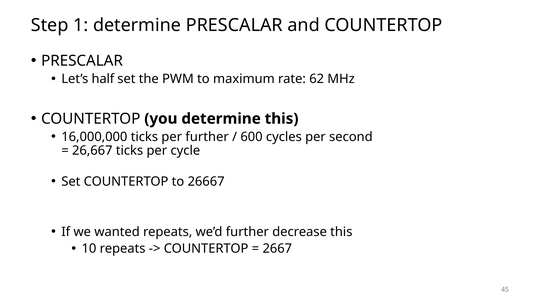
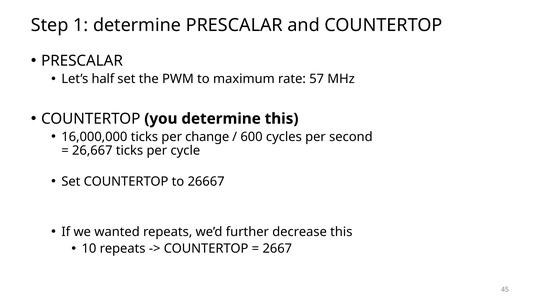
62: 62 -> 57 (317, 79)
per further: further -> change (207, 137)
